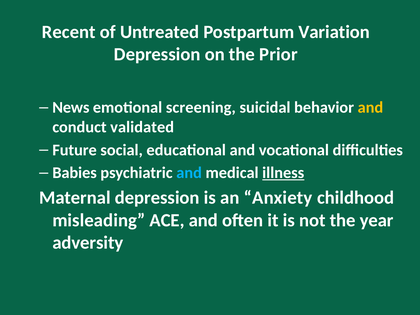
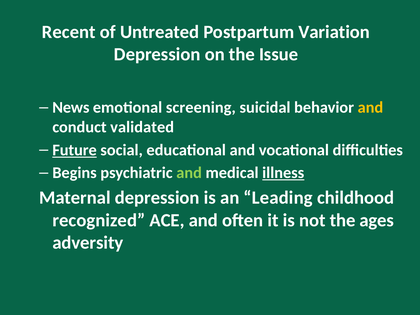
Prior: Prior -> Issue (279, 54)
Future underline: none -> present (75, 150)
Babies: Babies -> Begins (75, 173)
and colour: light blue -> light green (189, 173)
Anxiety: Anxiety -> Leading (278, 198)
misleading: misleading -> recognized (99, 220)
year: year -> ages (377, 220)
